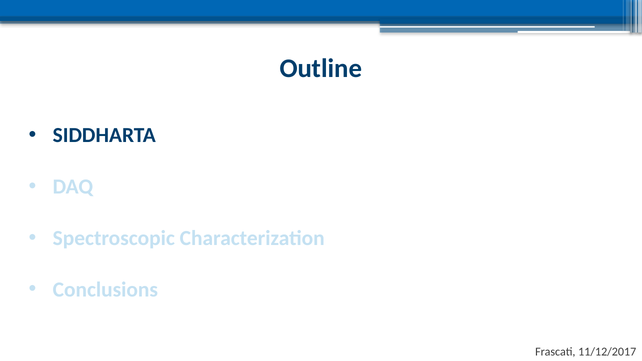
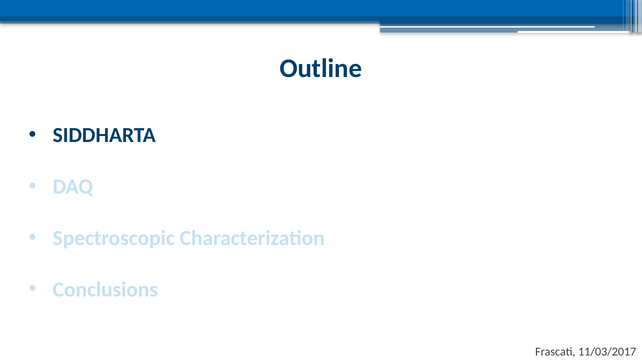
11/12/2017: 11/12/2017 -> 11/03/2017 (607, 352)
